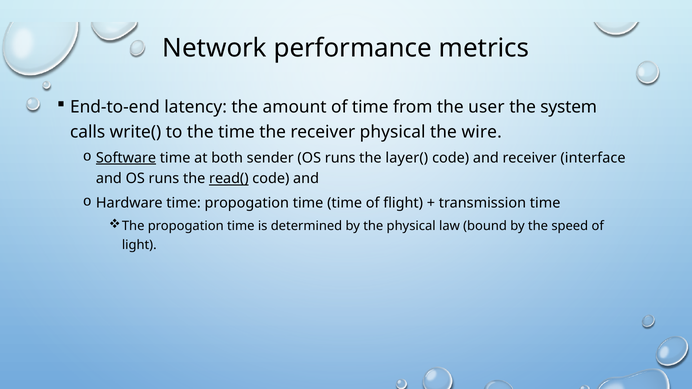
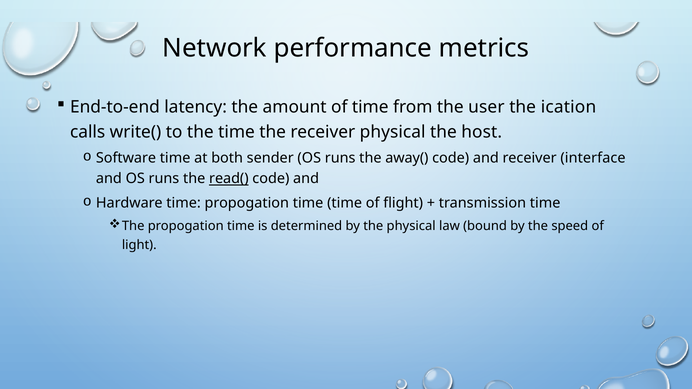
system: system -> ication (568, 107)
wire: wire -> host (482, 132)
Software underline: present -> none (126, 158)
layer(: layer( -> away( (407, 158)
